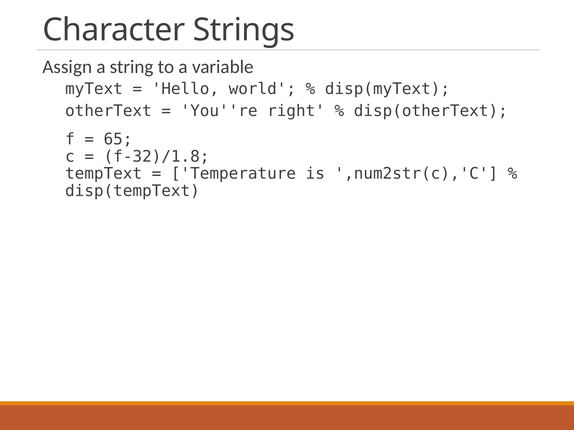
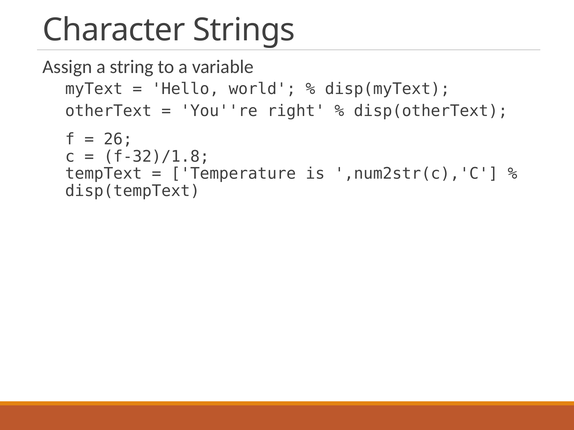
65: 65 -> 26 (118, 139)
